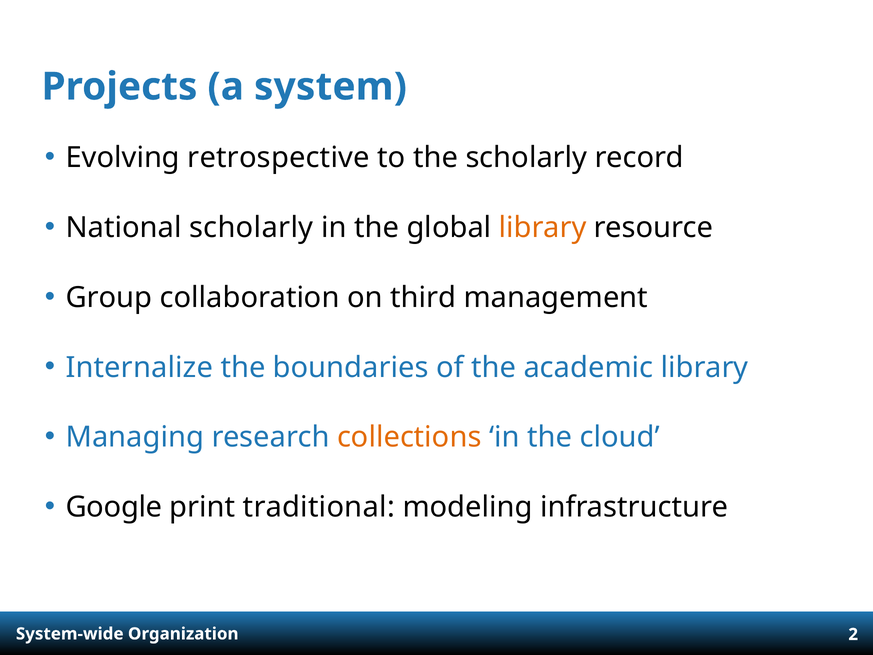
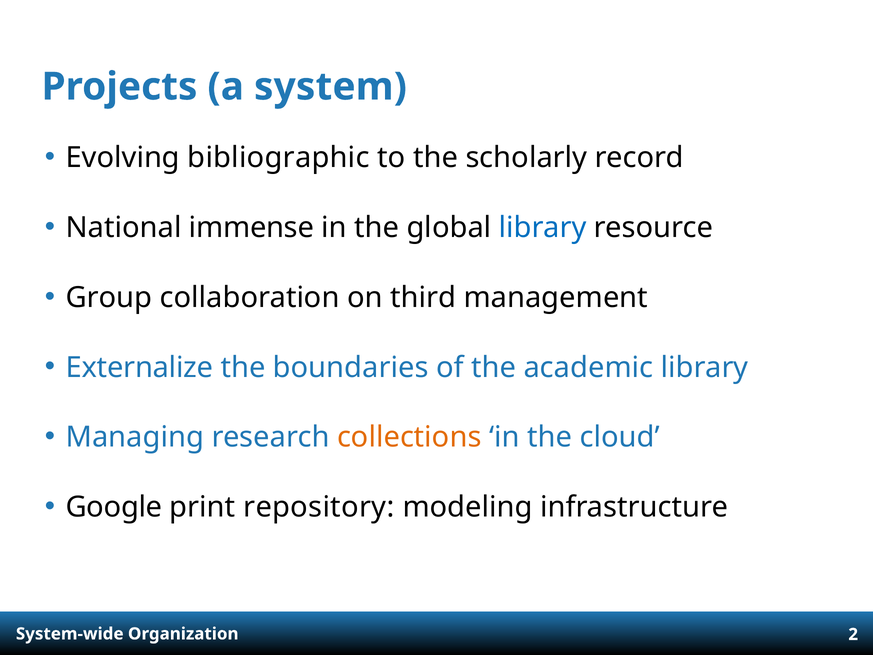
retrospective: retrospective -> bibliographic (279, 158)
National scholarly: scholarly -> immense (251, 228)
library colour: orange -> blue (543, 228)
Internalize: Internalize -> Externalize (140, 367)
traditional: traditional -> repository (319, 507)
